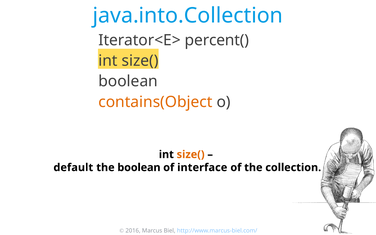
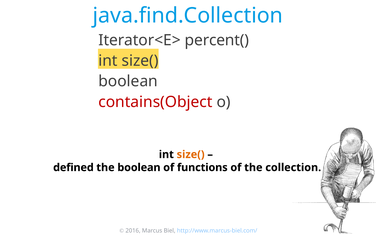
java.into.Collection: java.into.Collection -> java.find.Collection (188, 16)
contains(Object colour: orange -> red (155, 102)
default: default -> defined (73, 168)
interface: interface -> functions (202, 168)
